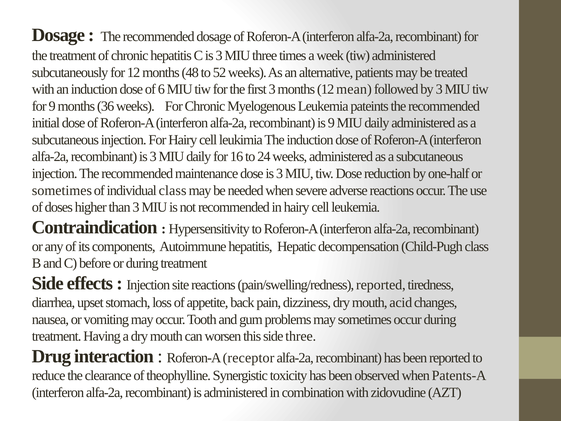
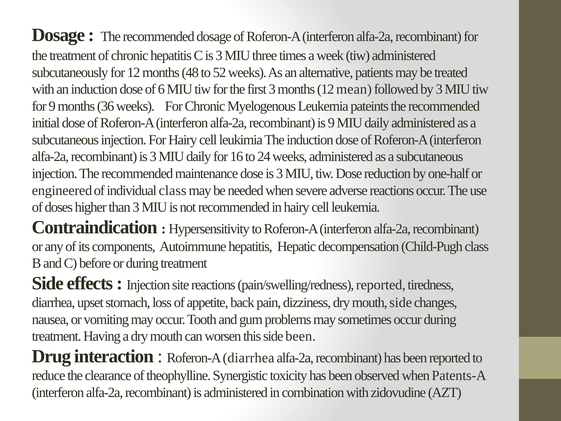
sometimes: sometimes -> engineered (62, 190)
mouth acid: acid -> side (401, 302)
side three: three -> been (301, 336)
Roferon-A receptor: receptor -> diarrhea (249, 358)
